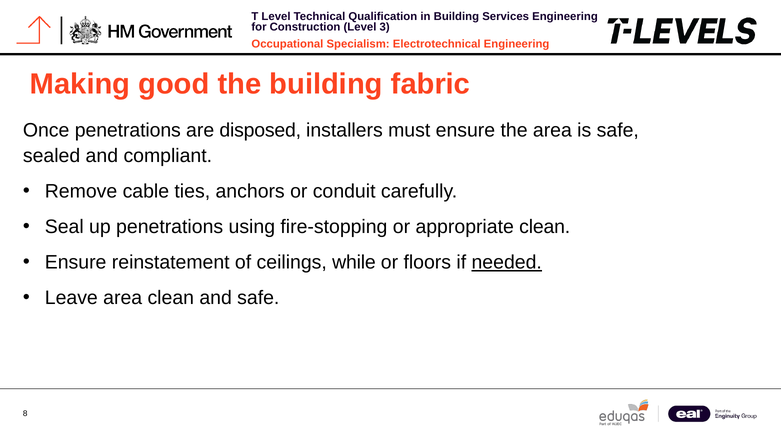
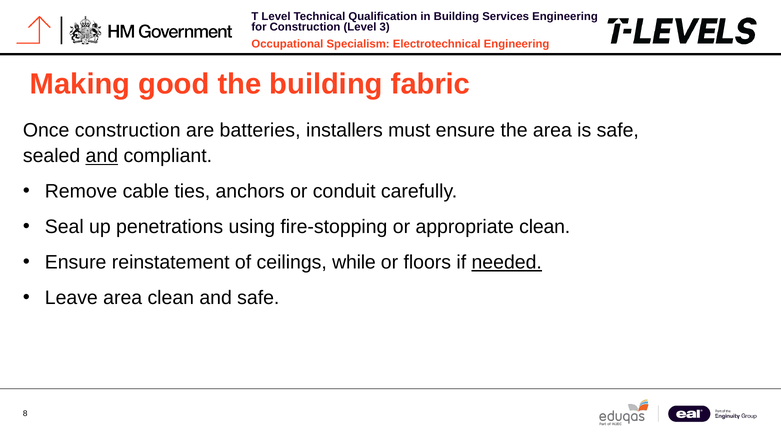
Once penetrations: penetrations -> construction (128, 130)
disposed: disposed -> batteries (260, 130)
and underline: none -> present (102, 156)
